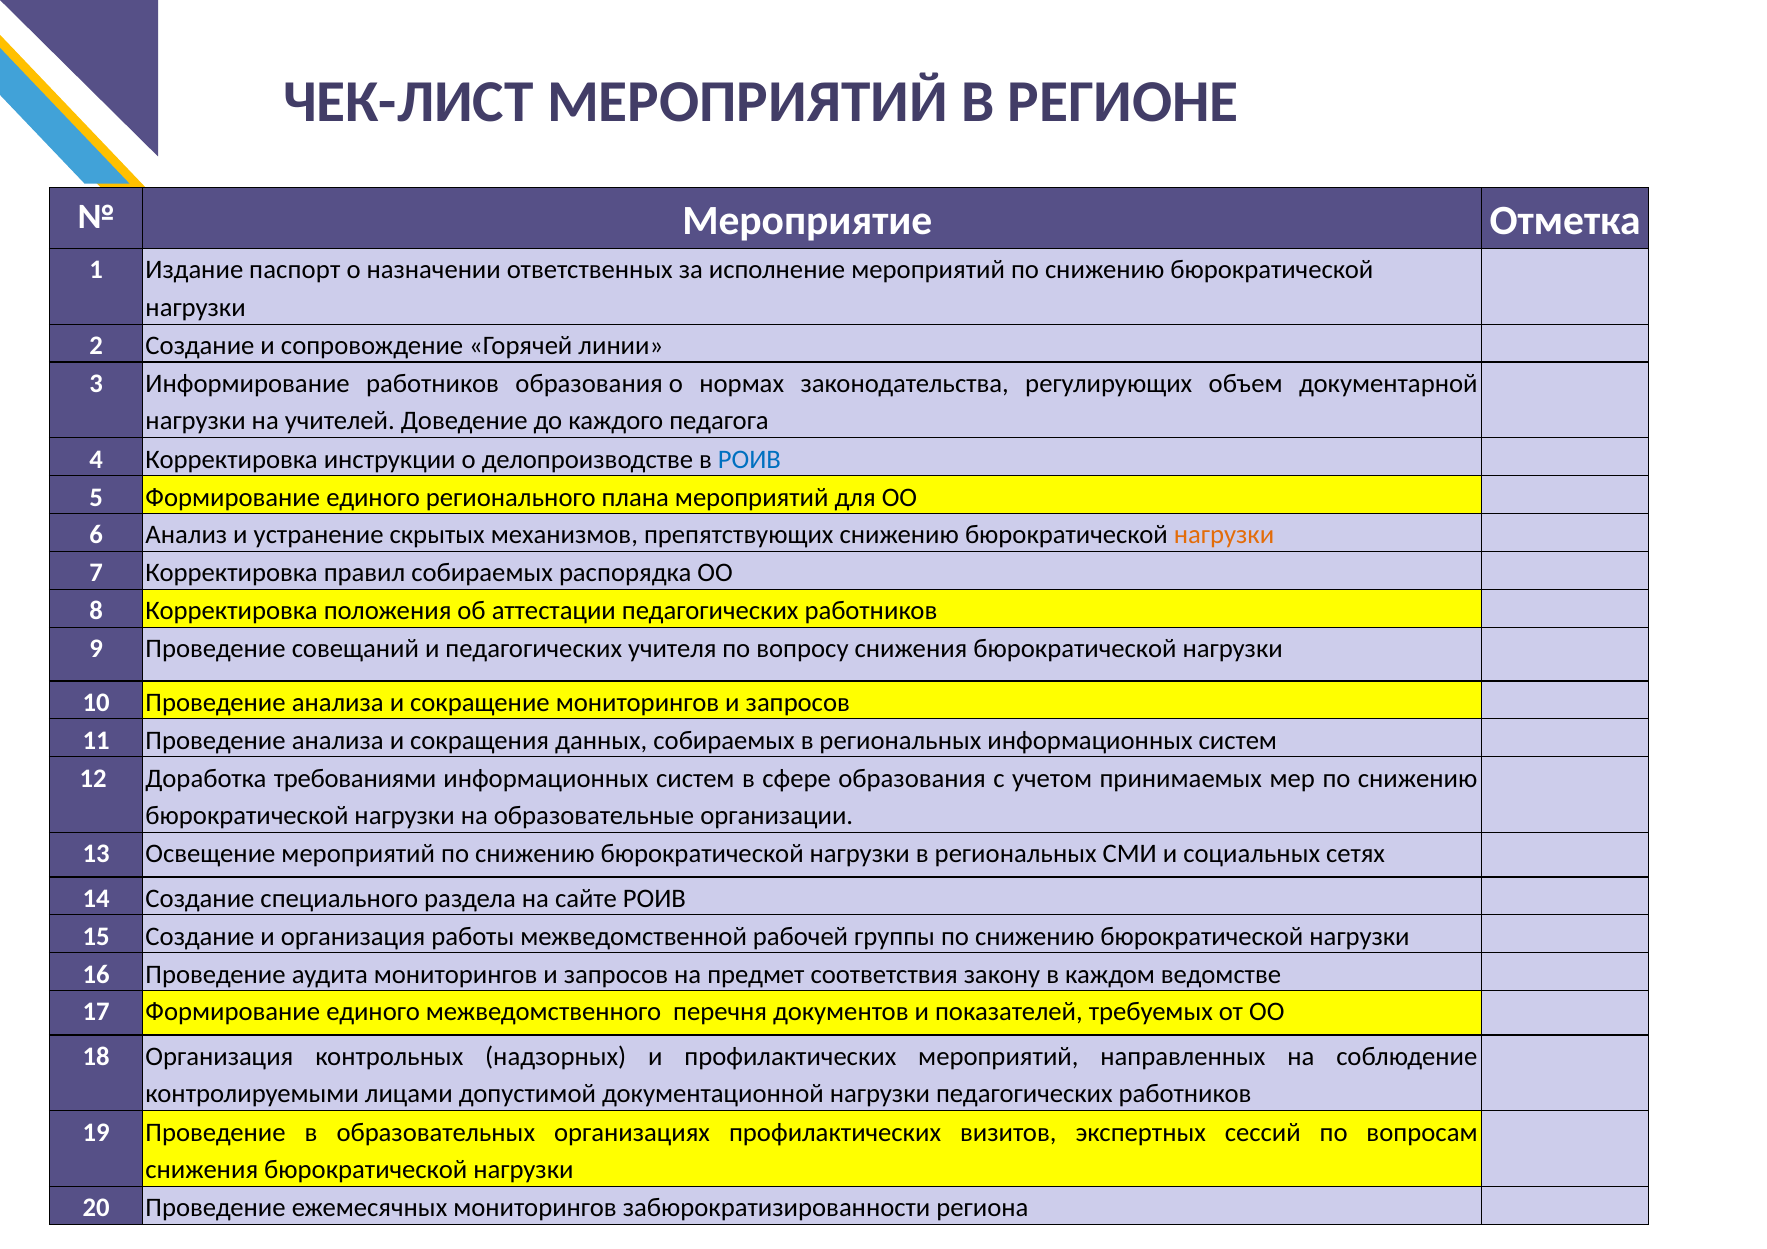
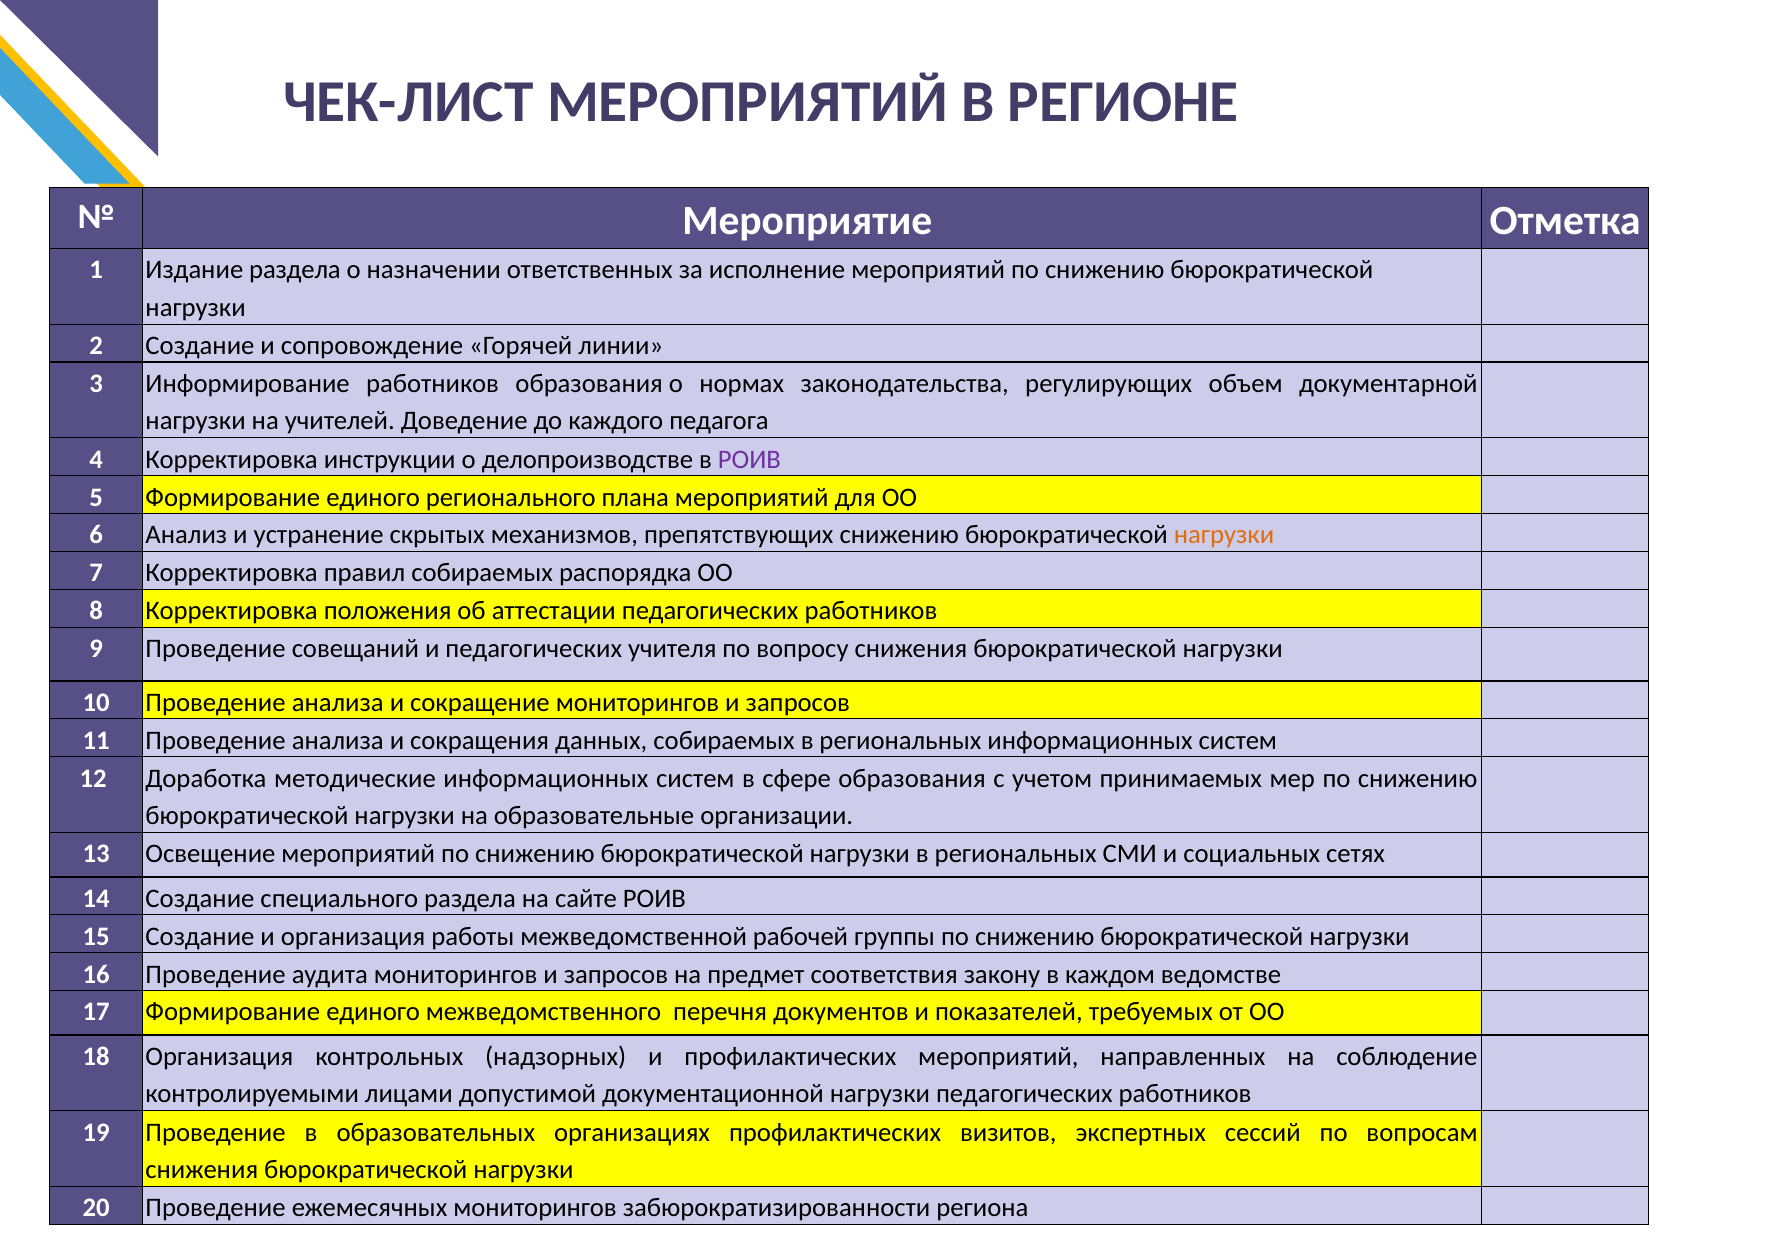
Издание паспорт: паспорт -> раздела (295, 270)
РОИВ colour: blue -> purple (749, 460)
требованиями: требованиями -> методические (355, 779)
